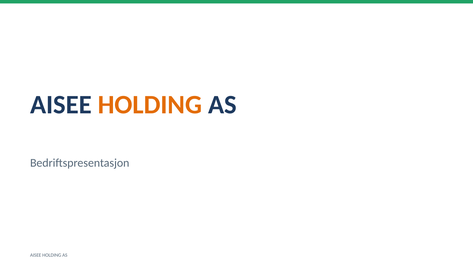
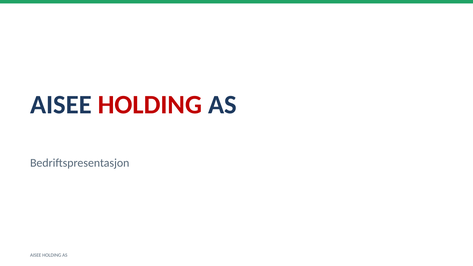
HOLDING colour: orange -> red (150, 105)
